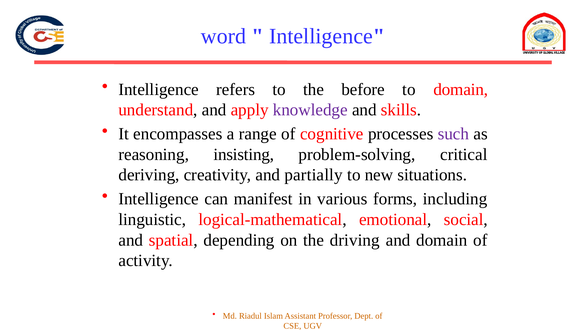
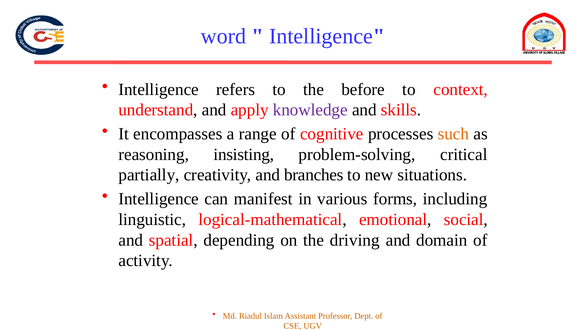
to domain: domain -> context (461, 89)
such colour: purple -> orange (453, 134)
deriving: deriving -> partially (149, 175)
partially: partially -> branches (314, 175)
